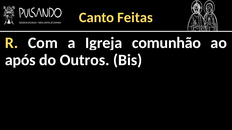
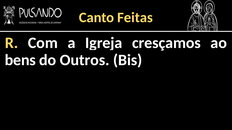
comunhão: comunhão -> cresçamos (166, 43)
após: após -> bens (20, 60)
